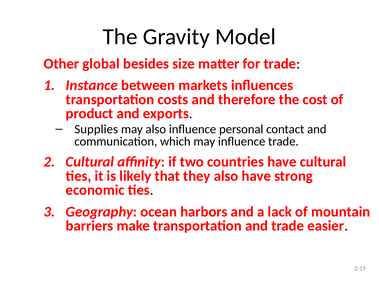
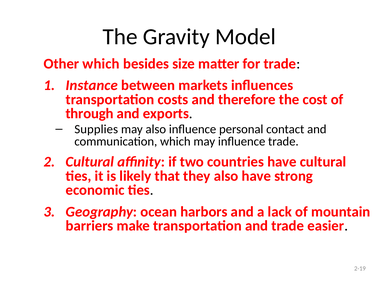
Other global: global -> which (101, 64)
product: product -> through (90, 114)
